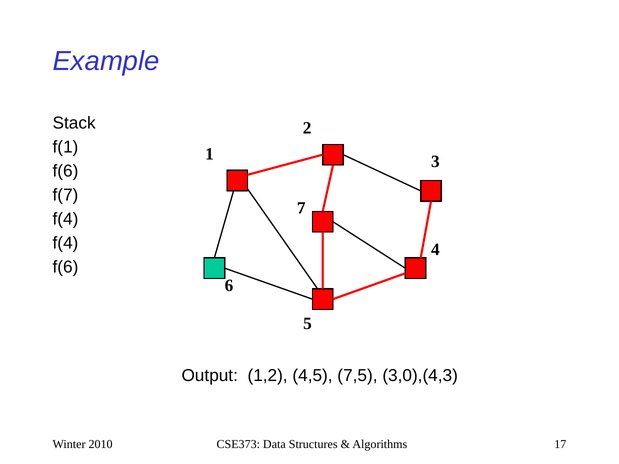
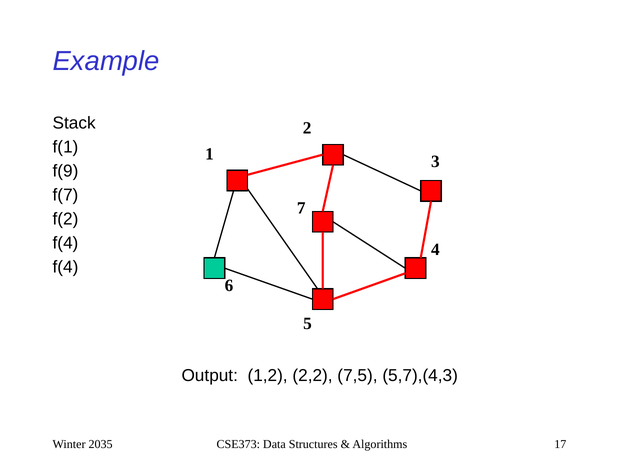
f(6: f(6 -> f(9 (65, 171)
f(4: f(4 -> f(2 (65, 219)
f(6: f(6 -> f(4 (65, 267)
4,5: 4,5 -> 2,2 (313, 376)
3,0),(4,3: 3,0),(4,3 -> 5,7),(4,3 (420, 376)
2010: 2010 -> 2035 (101, 444)
